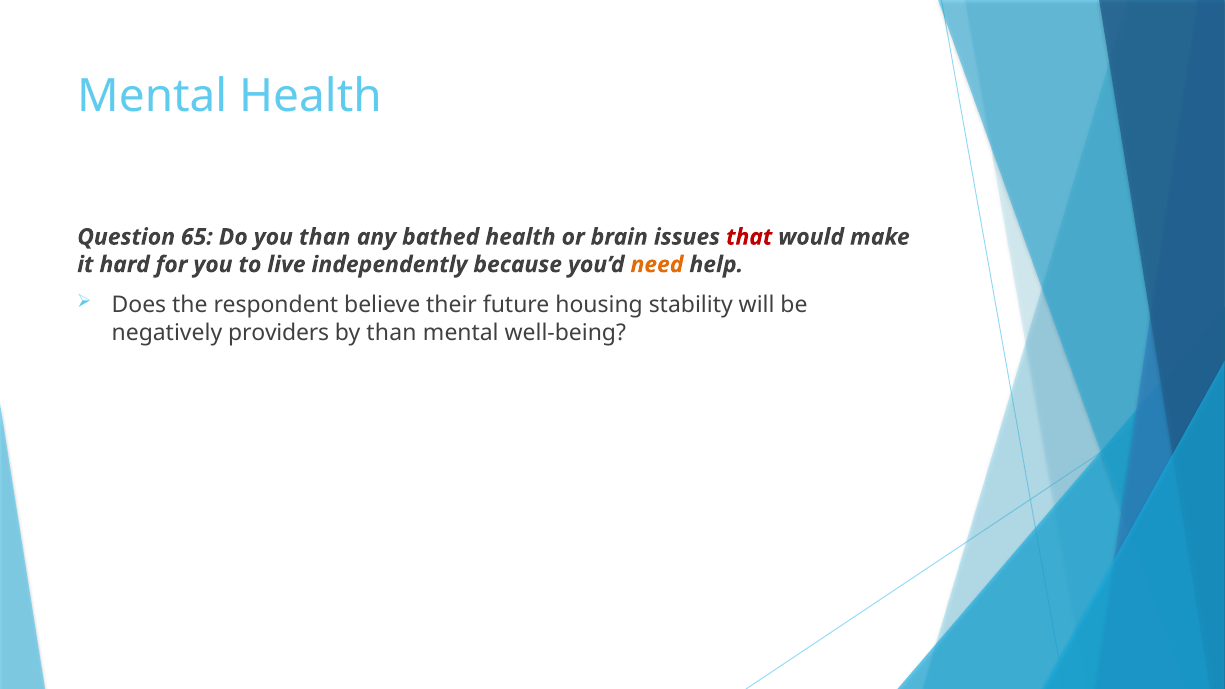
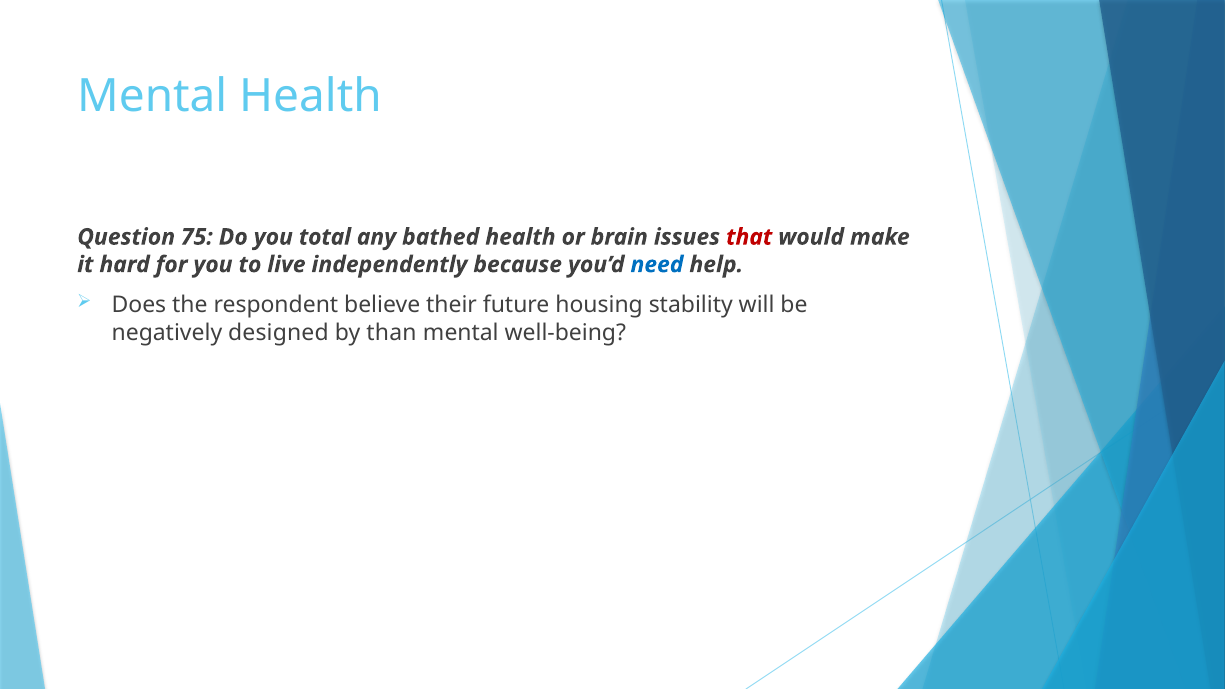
65: 65 -> 75 (197, 237)
you than: than -> total (325, 237)
need colour: orange -> blue (657, 265)
providers: providers -> designed (278, 333)
